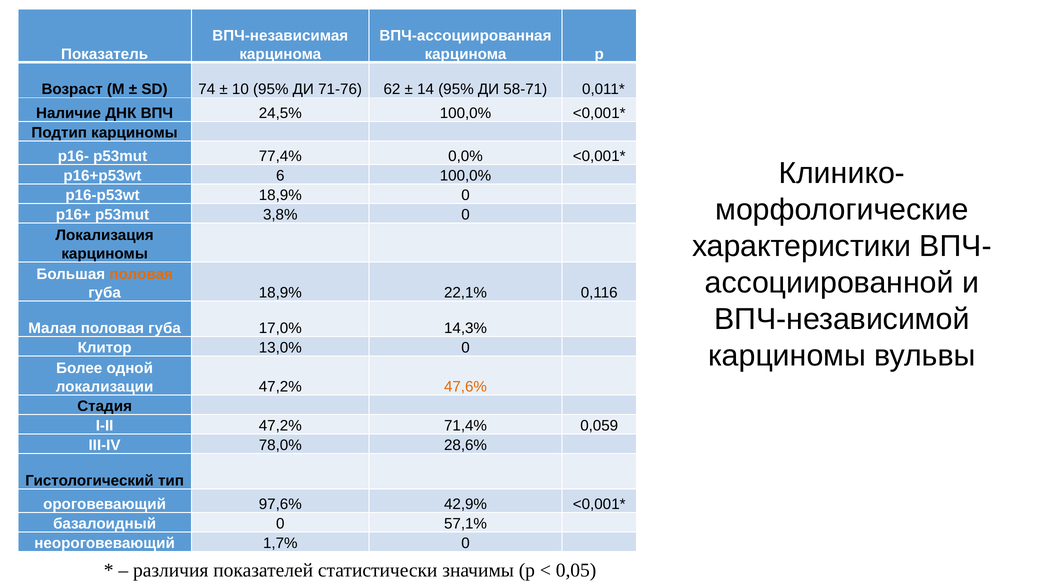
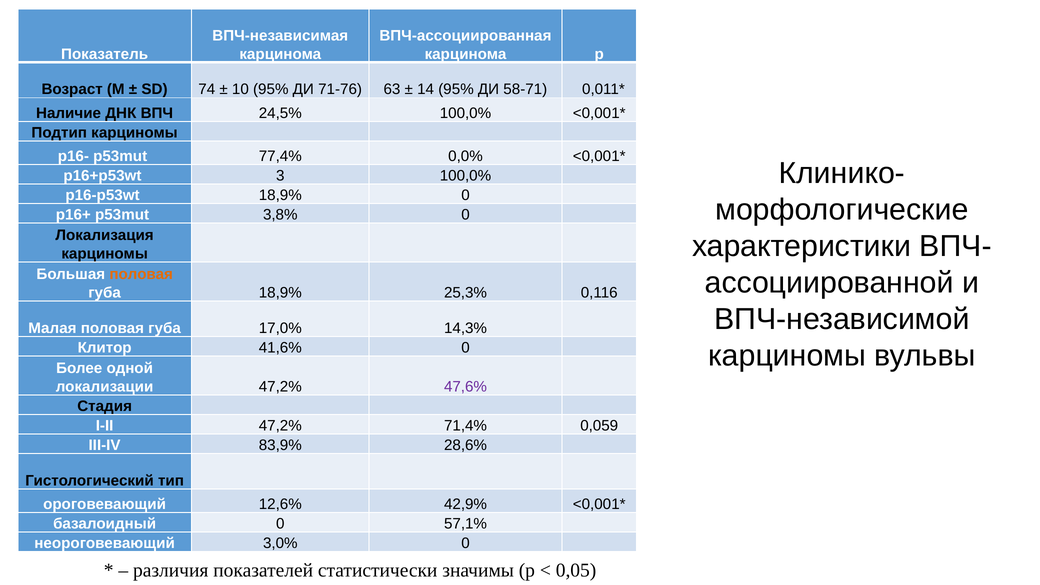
62: 62 -> 63 (392, 89)
6: 6 -> 3 (280, 176)
22,1%: 22,1% -> 25,3% (465, 293)
13,0%: 13,0% -> 41,6% (280, 348)
47,6% colour: orange -> purple (465, 387)
78,0%: 78,0% -> 83,9% (280, 445)
97,6%: 97,6% -> 12,6% (280, 504)
1,7%: 1,7% -> 3,0% (280, 543)
